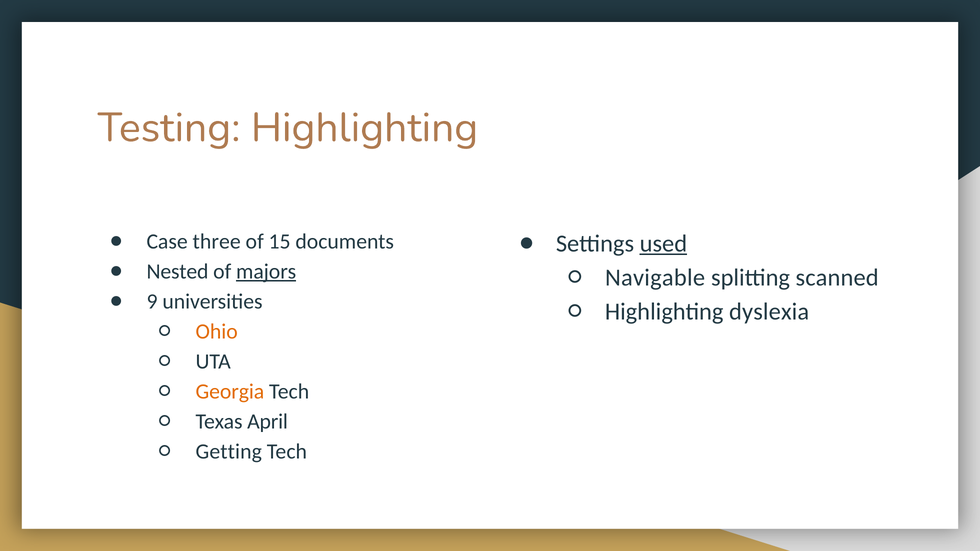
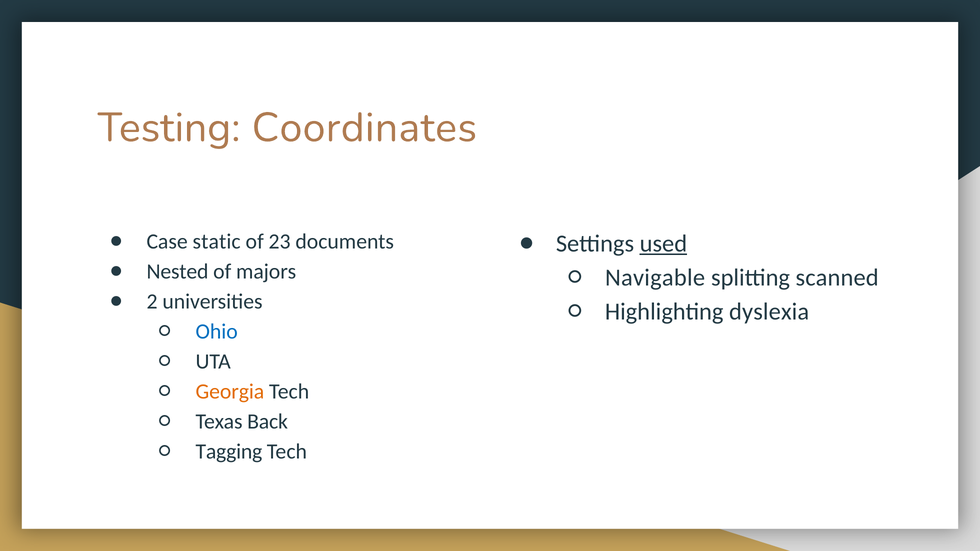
Testing Highlighting: Highlighting -> Coordinates (364, 128)
three: three -> static (217, 242)
15: 15 -> 23 (280, 242)
majors underline: present -> none (266, 272)
9: 9 -> 2 (152, 302)
Ohio colour: orange -> blue (217, 332)
April: April -> Back (268, 422)
Getting: Getting -> Tagging (229, 452)
